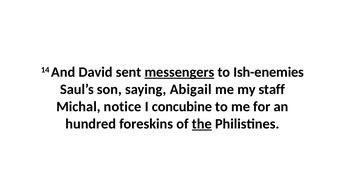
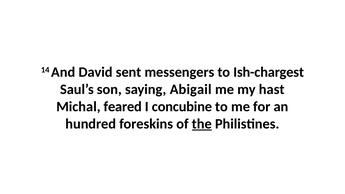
messengers underline: present -> none (179, 72)
Ish-enemies: Ish-enemies -> Ish-chargest (269, 72)
staff: staff -> hast (272, 89)
notice: notice -> feared (123, 107)
